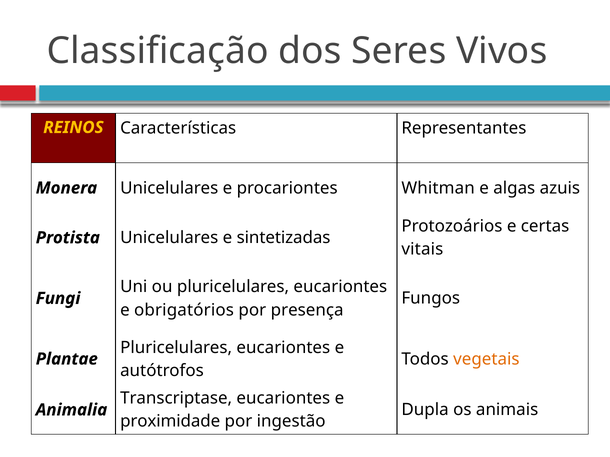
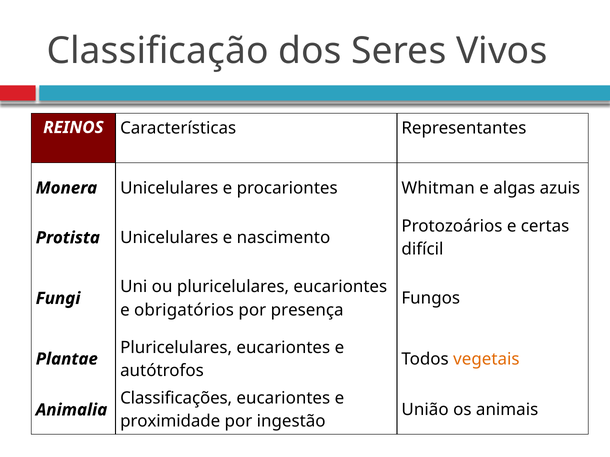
REINOS colour: yellow -> white (73, 128)
sintetizadas: sintetizadas -> nascimento (283, 238)
vitais: vitais -> difícil (422, 250)
Transcriptase: Transcriptase -> Classificações (176, 399)
Dupla: Dupla -> União (425, 410)
